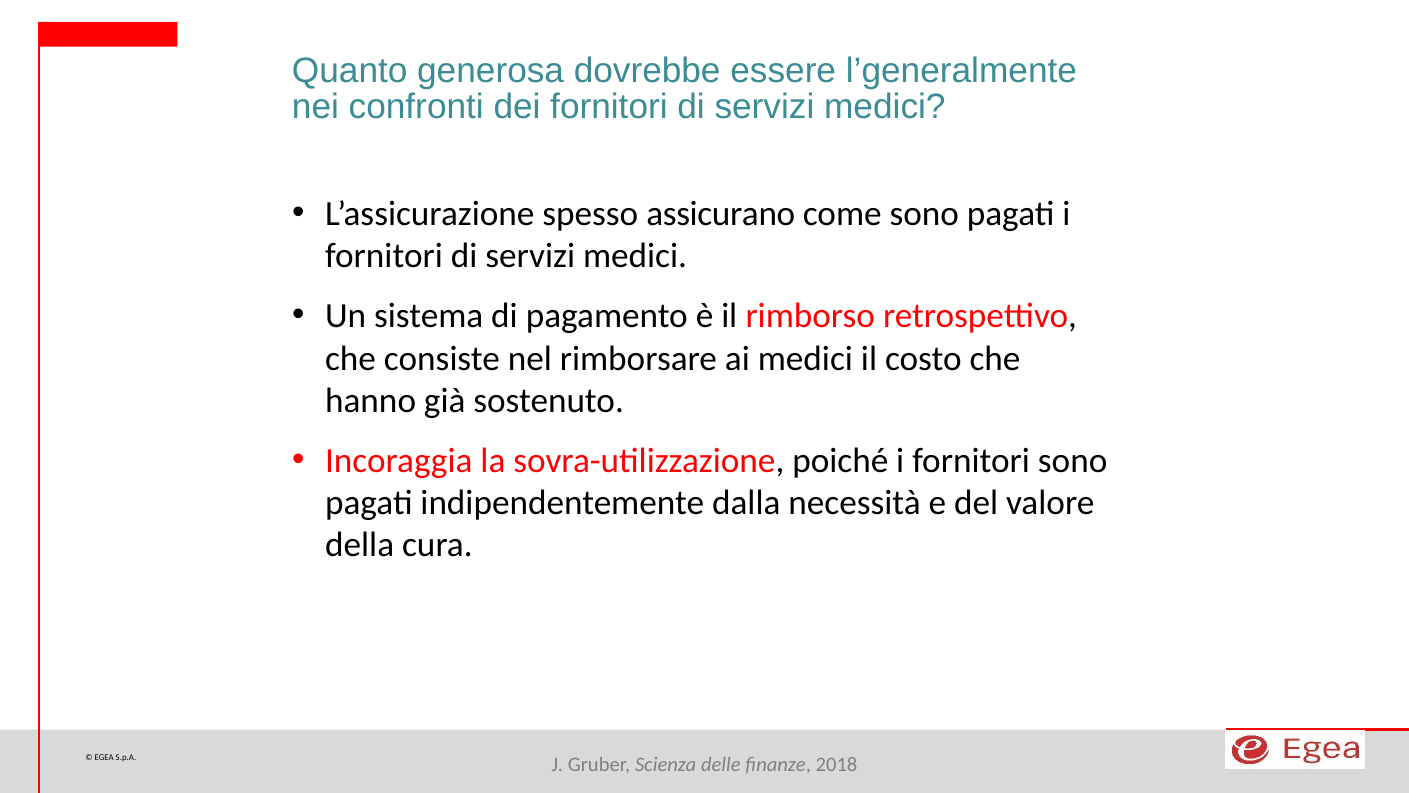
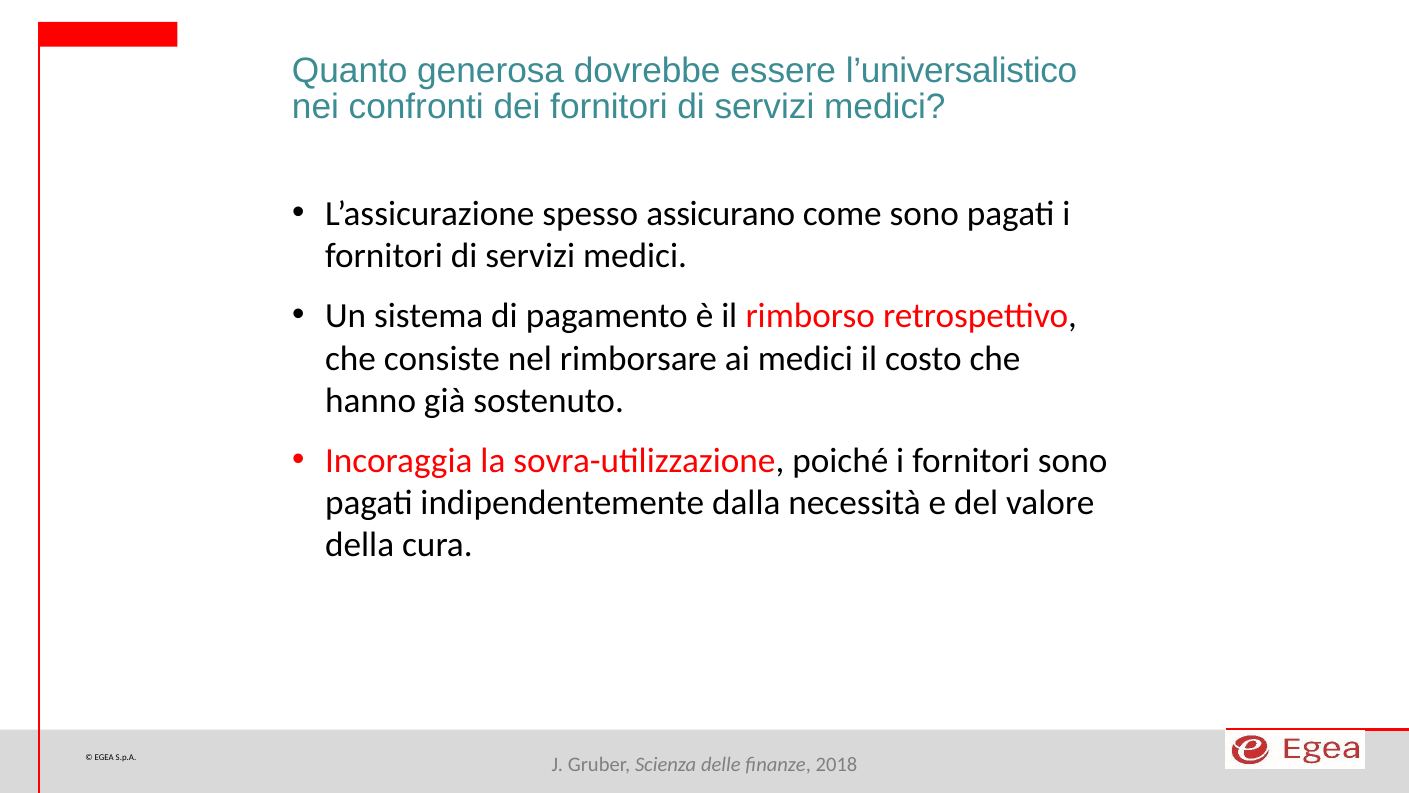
l’generalmente: l’generalmente -> l’universalistico (962, 71)
